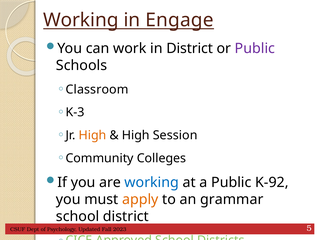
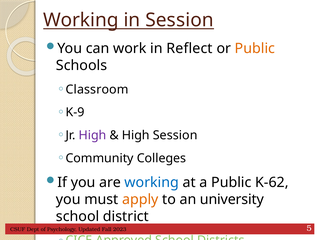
in Engage: Engage -> Session (180, 20)
in District: District -> Reflect (189, 48)
Public colour: purple -> orange (255, 48)
K-3: K-3 -> K-9 (75, 112)
High colour: orange -> purple (93, 135)
K-92: K-92 -> K-62 (272, 182)
grammar: grammar -> university (232, 199)
